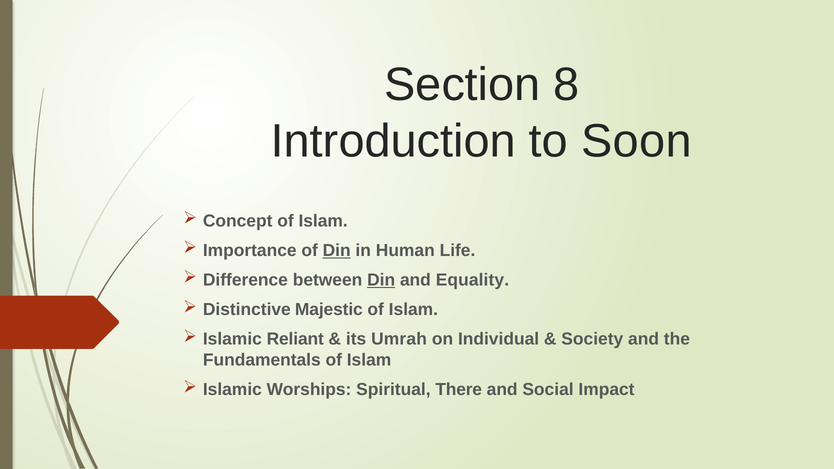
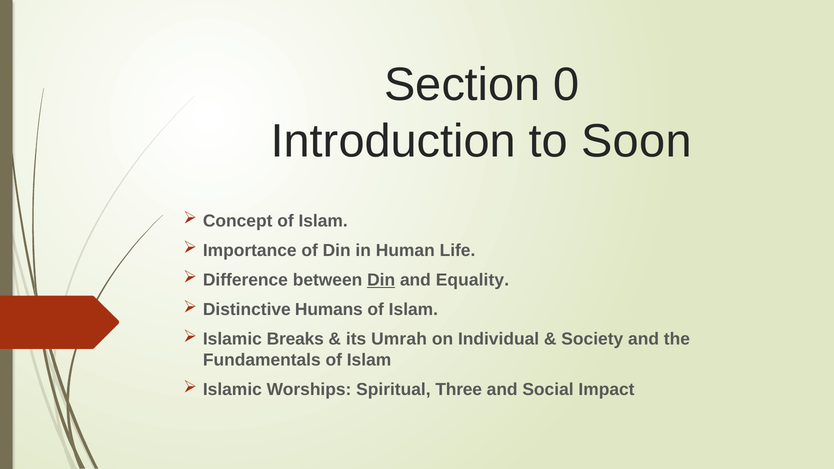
8: 8 -> 0 (567, 85)
Din underline: present -> none (337, 251)
Majestic: Majestic -> Humans (329, 310)
Reliant: Reliant -> Breaks (295, 339)
There: There -> Three (459, 390)
